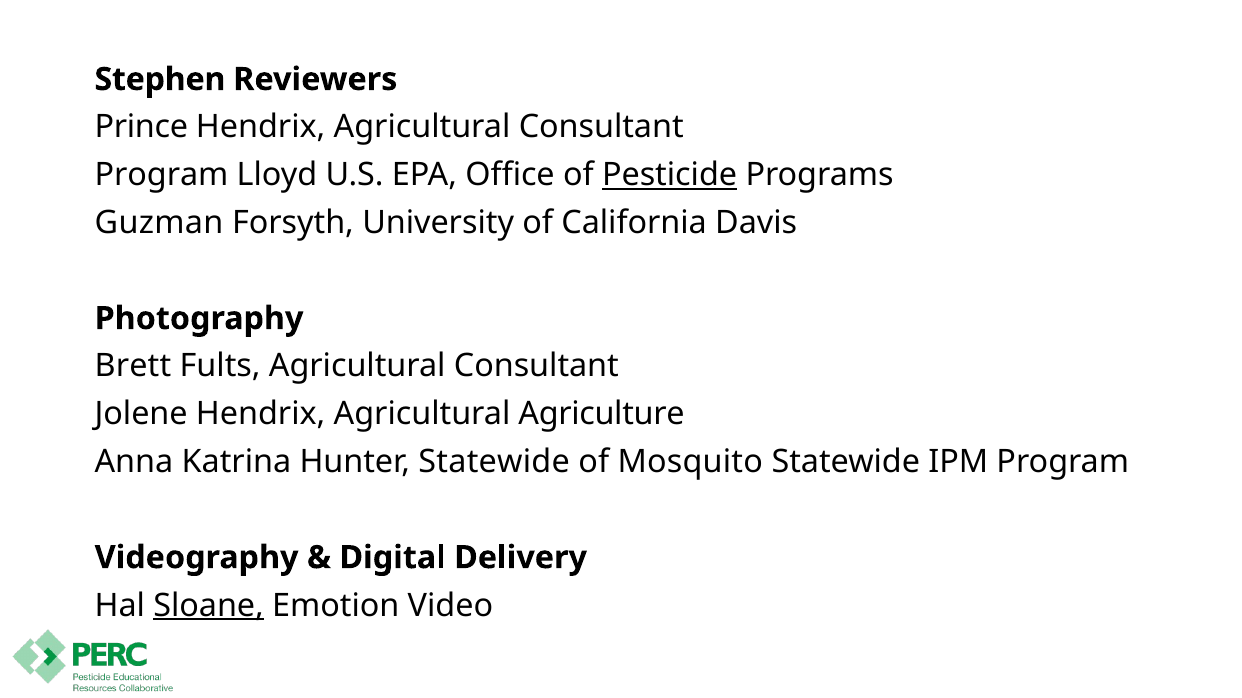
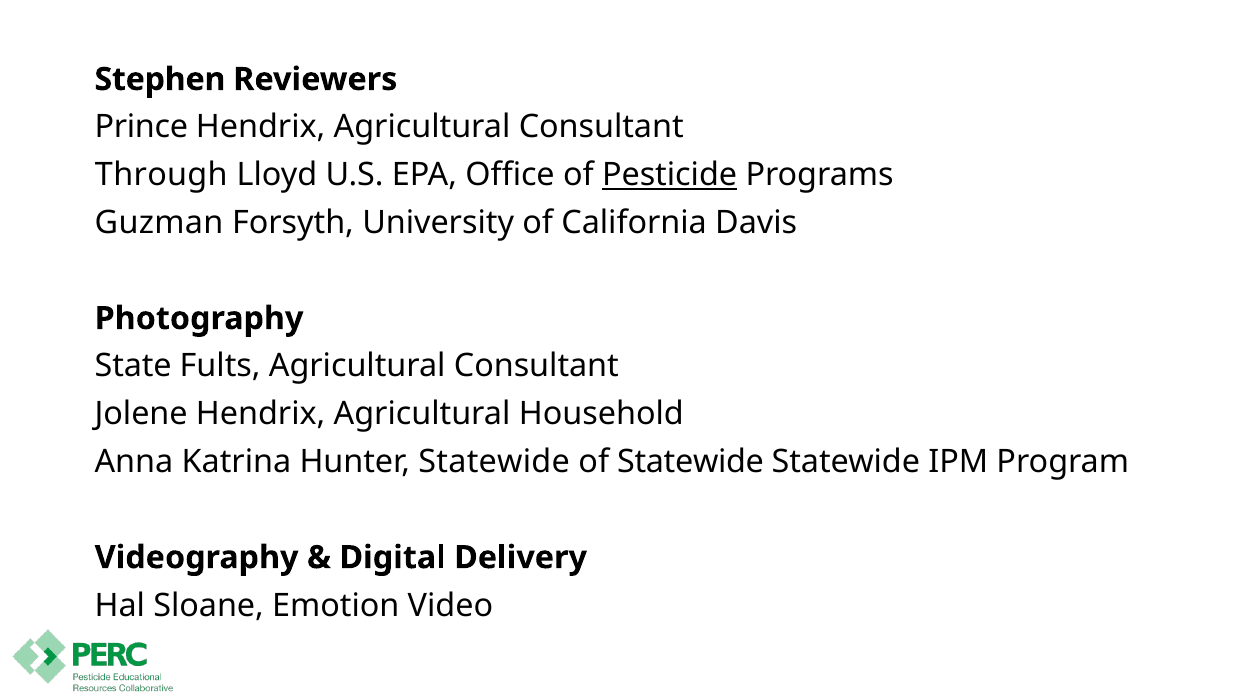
Program: Program -> Through (161, 175)
Brett: Brett -> State (133, 367)
Agriculture: Agriculture -> Household (601, 414)
of Mosquito: Mosquito -> Statewide (691, 462)
Sloane underline: present -> none (209, 606)
